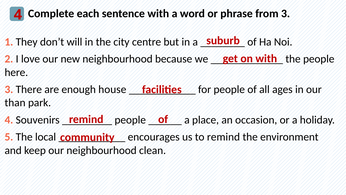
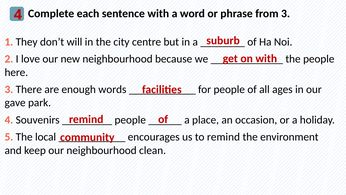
house: house -> words (112, 89)
than: than -> gave (15, 103)
